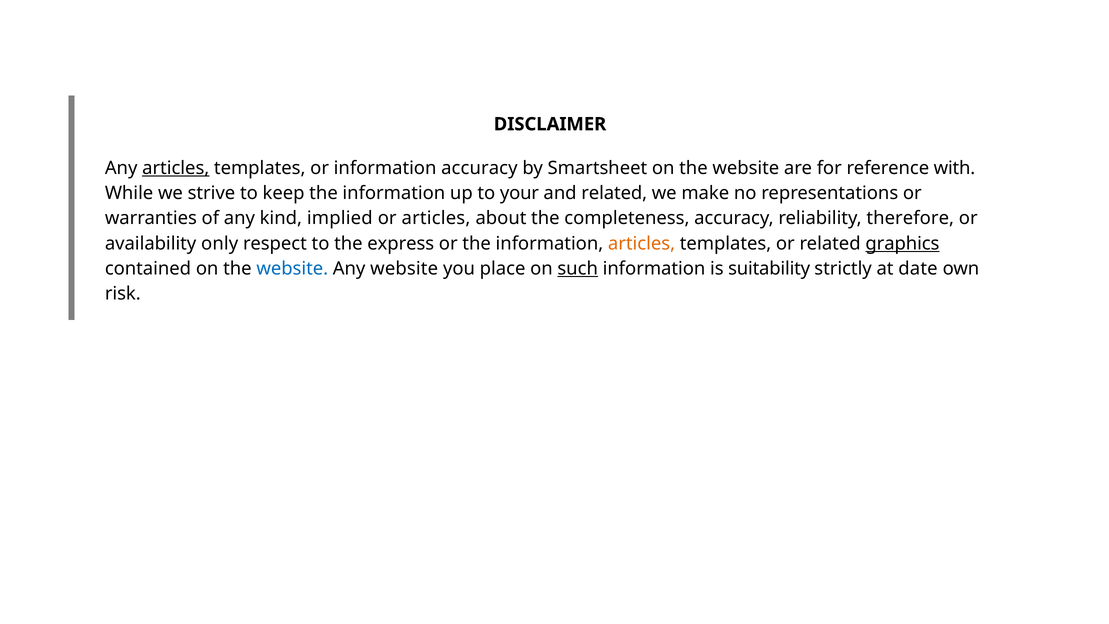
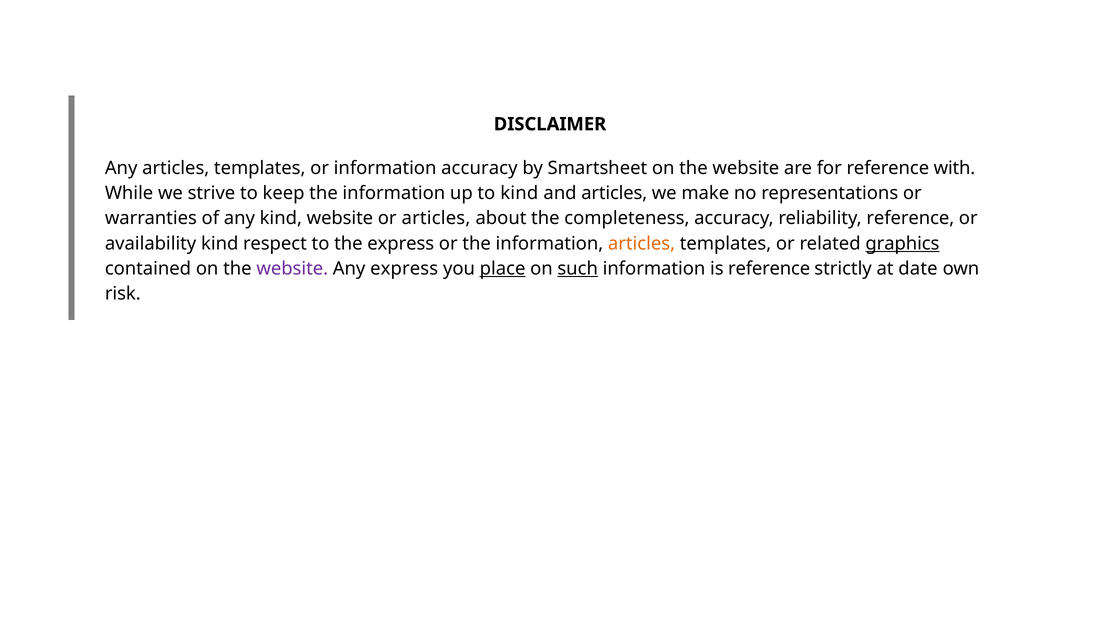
articles underline: present -> none (176, 168)
to your: your -> kind (519, 193)
and related: related -> articles (614, 193)
kind implied: implied -> website (340, 218)
reliability therefore: therefore -> reference (910, 218)
availability only: only -> kind (220, 243)
website colour: blue -> purple (292, 268)
Any website: website -> express (404, 268)
place underline: none -> present (503, 268)
is suitability: suitability -> reference (769, 268)
